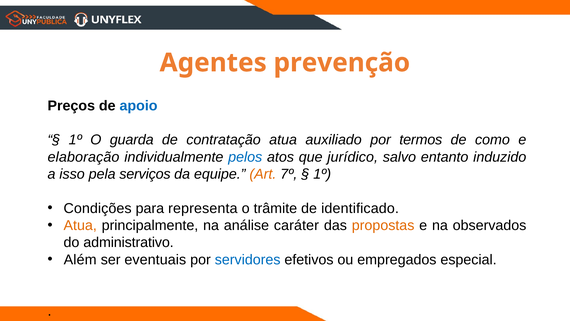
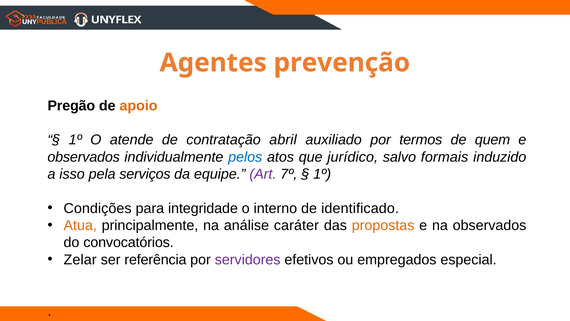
Preços: Preços -> Pregão (71, 106)
apoio colour: blue -> orange (139, 106)
guarda: guarda -> atende (132, 140)
contratação atua: atua -> abril (283, 140)
como: como -> quem (493, 140)
elaboração: elaboração -> observados (84, 157)
entanto: entanto -> formais (445, 157)
Art colour: orange -> purple (263, 174)
representa: representa -> integridade (203, 208)
trâmite: trâmite -> interno (275, 208)
administrativo: administrativo -> convocatórios (129, 242)
Além: Além -> Zelar (80, 259)
eventuais: eventuais -> referência (155, 259)
servidores colour: blue -> purple (248, 259)
